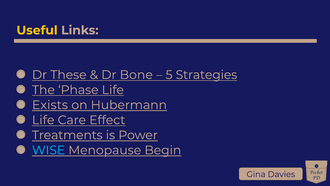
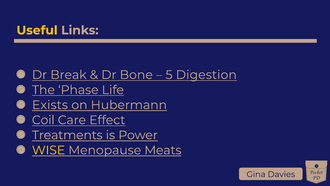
These: These -> Break (68, 75)
Strategies: Strategies -> Digestion (206, 75)
Life: Life -> Coil (43, 120)
WISE colour: light blue -> yellow (49, 150)
Begin: Begin -> Meats (163, 150)
